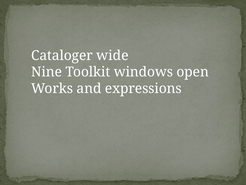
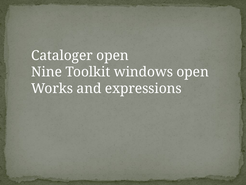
Cataloger wide: wide -> open (113, 55)
